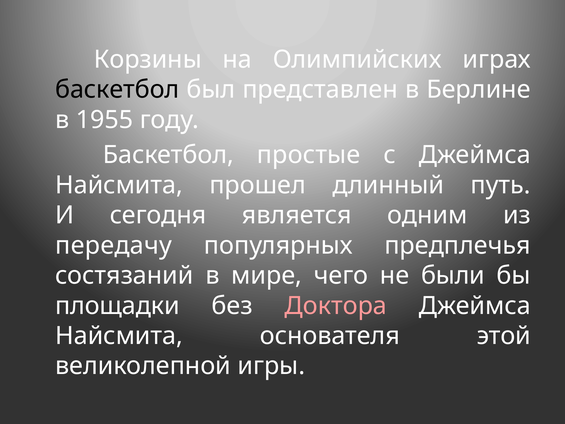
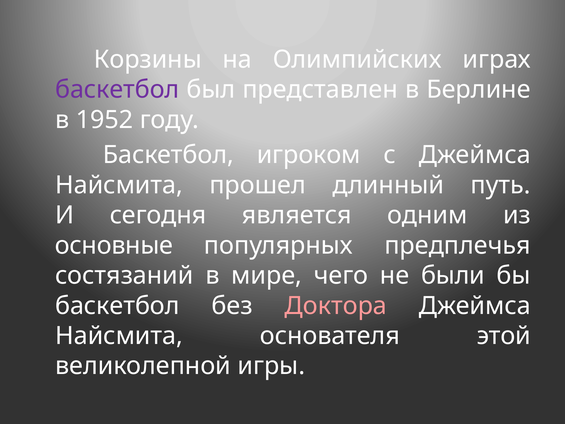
баскетбол colour: black -> purple (117, 90)
1955: 1955 -> 1952 (104, 120)
простые: простые -> игроком (309, 155)
передачу: передачу -> основные (114, 245)
площадки: площадки -> баскетбол (117, 306)
